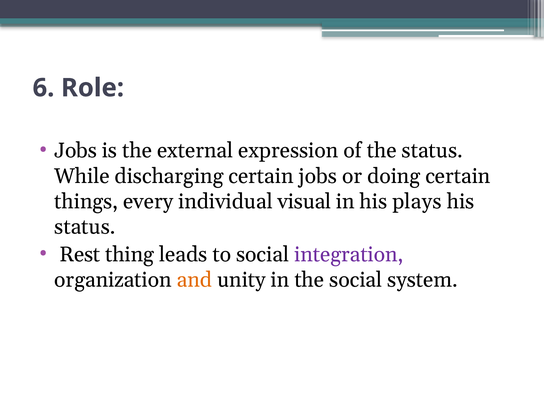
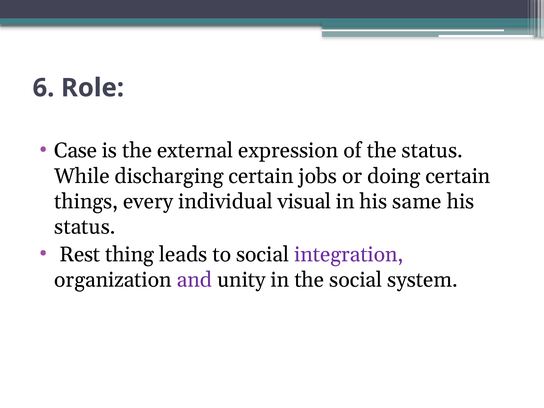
Jobs: Jobs -> Case (76, 151)
plays: plays -> same (417, 201)
and colour: orange -> purple (194, 280)
